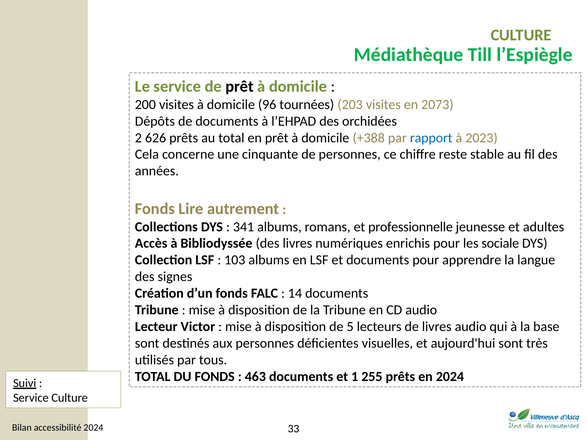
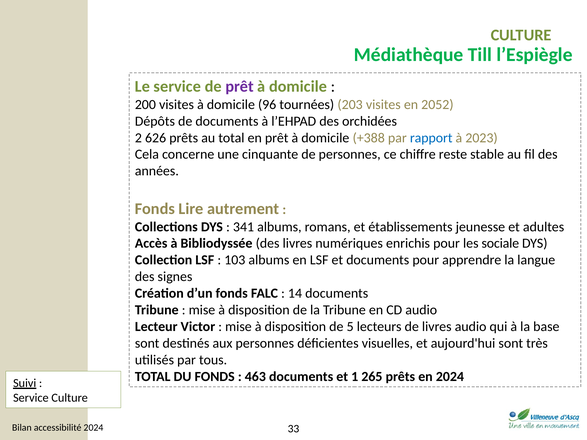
prêt colour: black -> purple (240, 87)
2073: 2073 -> 2052 (437, 105)
professionnelle: professionnelle -> établissements (410, 227)
255: 255 -> 265 (372, 377)
